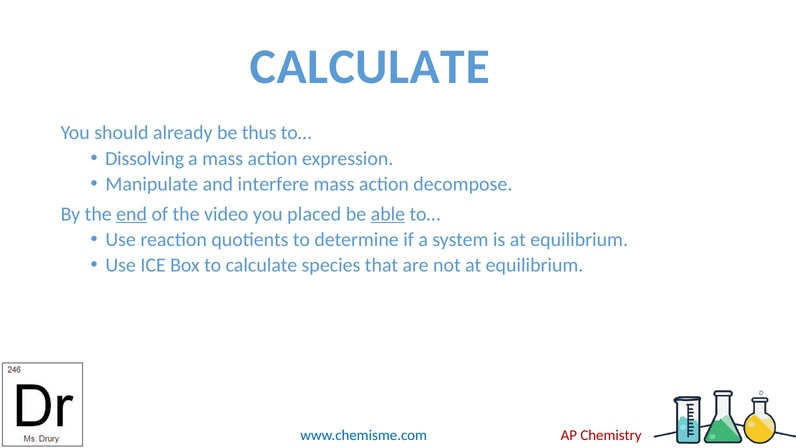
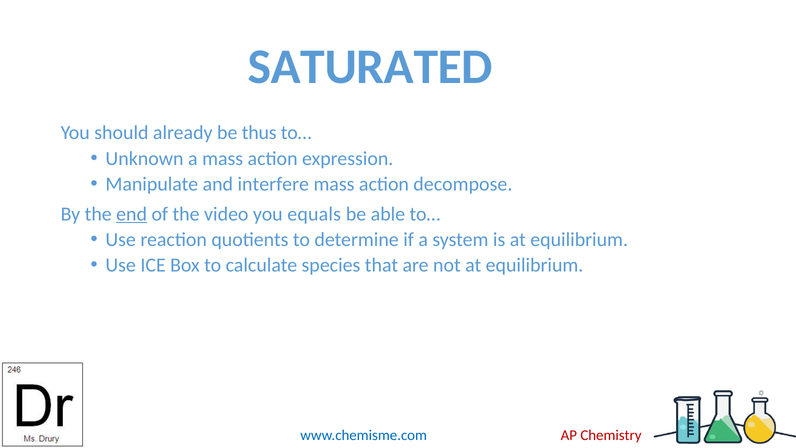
CALCULATE: CALCULATE -> SATURATED (370, 67)
Dissolving: Dissolving -> Unknown (145, 158)
placed: placed -> equals (314, 214)
able underline: present -> none (388, 214)
